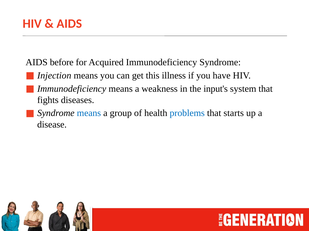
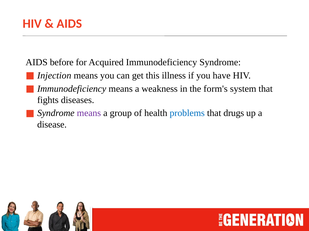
input's: input's -> form's (216, 89)
means colour: blue -> purple (89, 113)
starts: starts -> drugs (234, 113)
